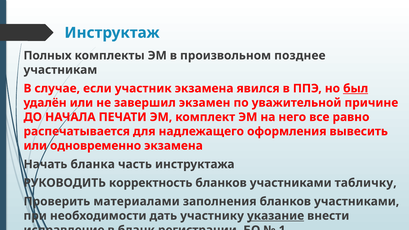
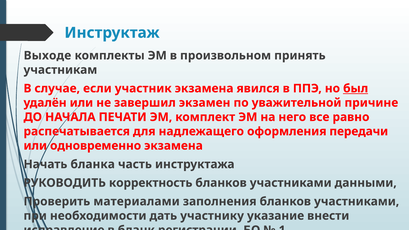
Полных: Полных -> Выходе (47, 56)
позднее: позднее -> принять (300, 56)
вывесить: вывесить -> передачи (359, 131)
табличку: табличку -> данными (366, 183)
указание underline: present -> none (276, 216)
